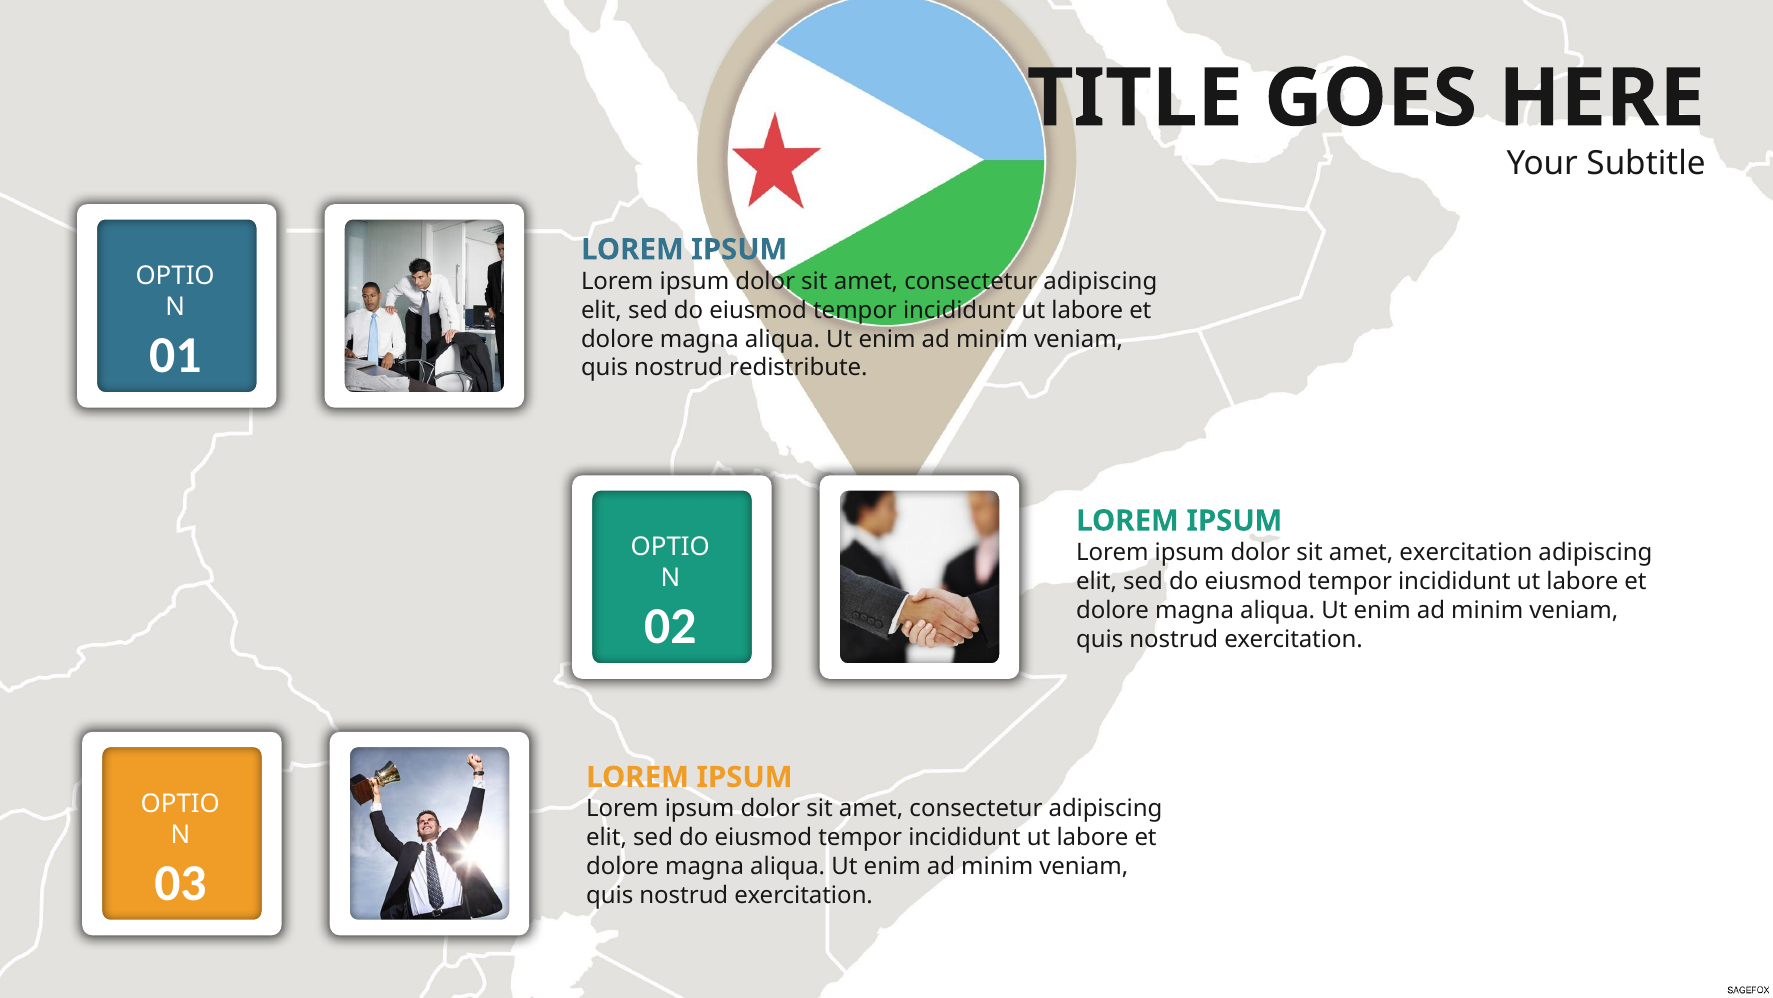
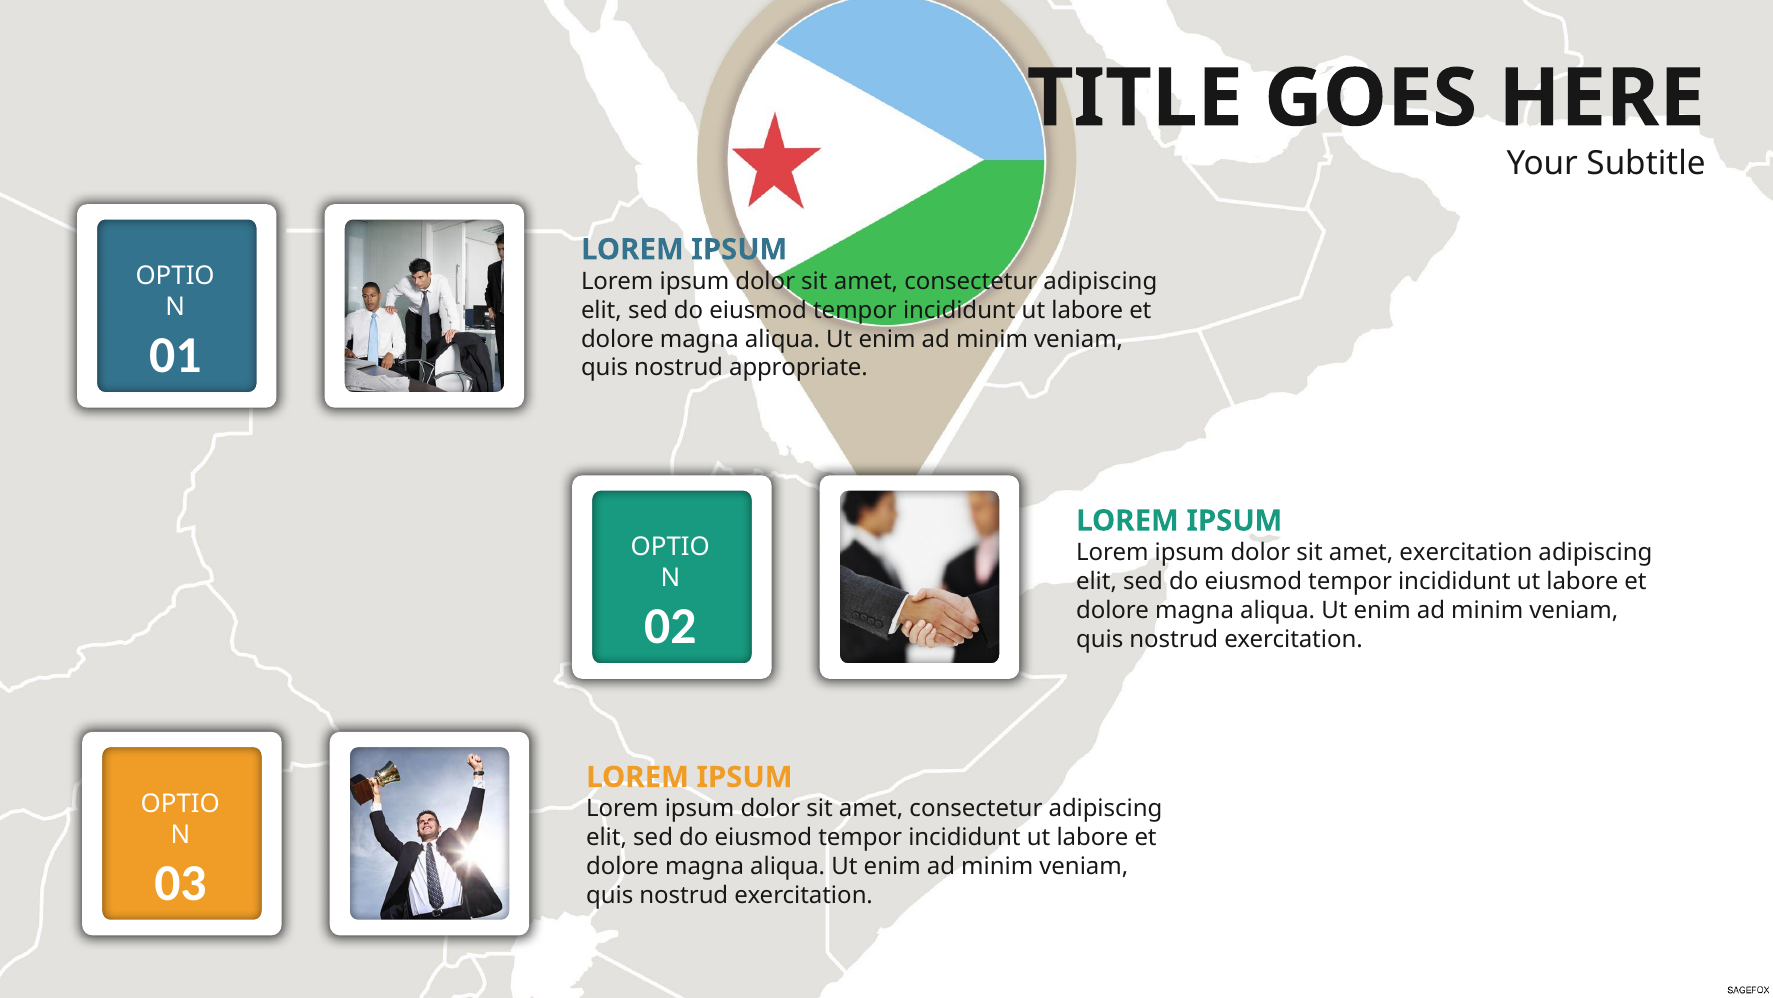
redistribute: redistribute -> appropriate (799, 368)
